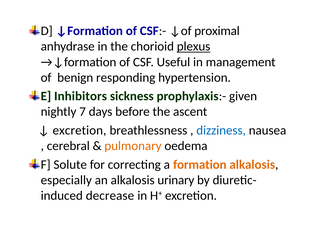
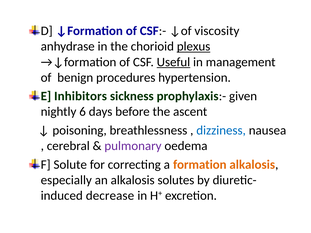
proximal: proximal -> viscosity (217, 31)
Useful underline: none -> present (173, 62)
responding: responding -> procedures (126, 78)
7: 7 -> 6 (83, 112)
excretion: excretion -> poisoning (80, 130)
pulmonary colour: orange -> purple (133, 146)
urinary: urinary -> solutes (176, 180)
